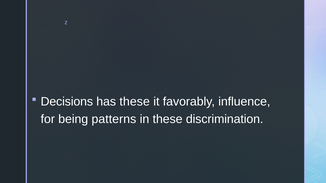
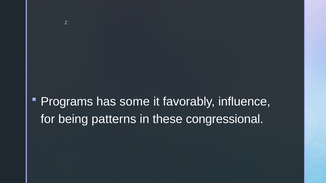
Decisions: Decisions -> Programs (67, 102)
has these: these -> some (135, 102)
discrimination: discrimination -> congressional (225, 119)
